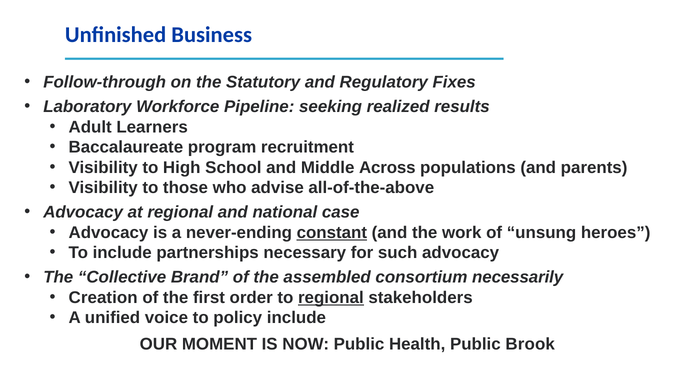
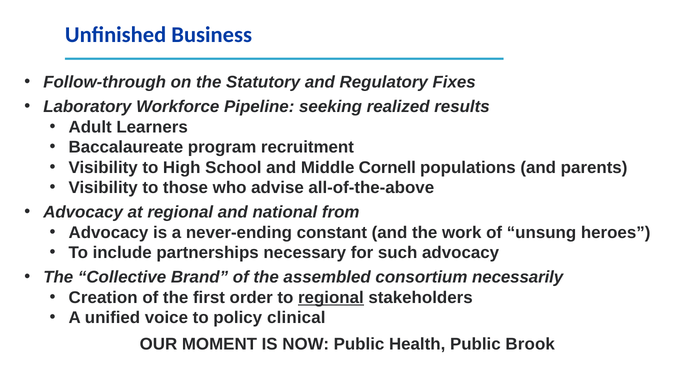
Across: Across -> Cornell (387, 168)
case: case -> from (341, 212)
constant underline: present -> none (332, 233)
policy include: include -> clinical (296, 318)
